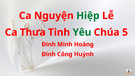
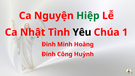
Thưa: Thưa -> Nhật (33, 32)
Yêu colour: green -> black (82, 32)
5: 5 -> 1 (125, 32)
